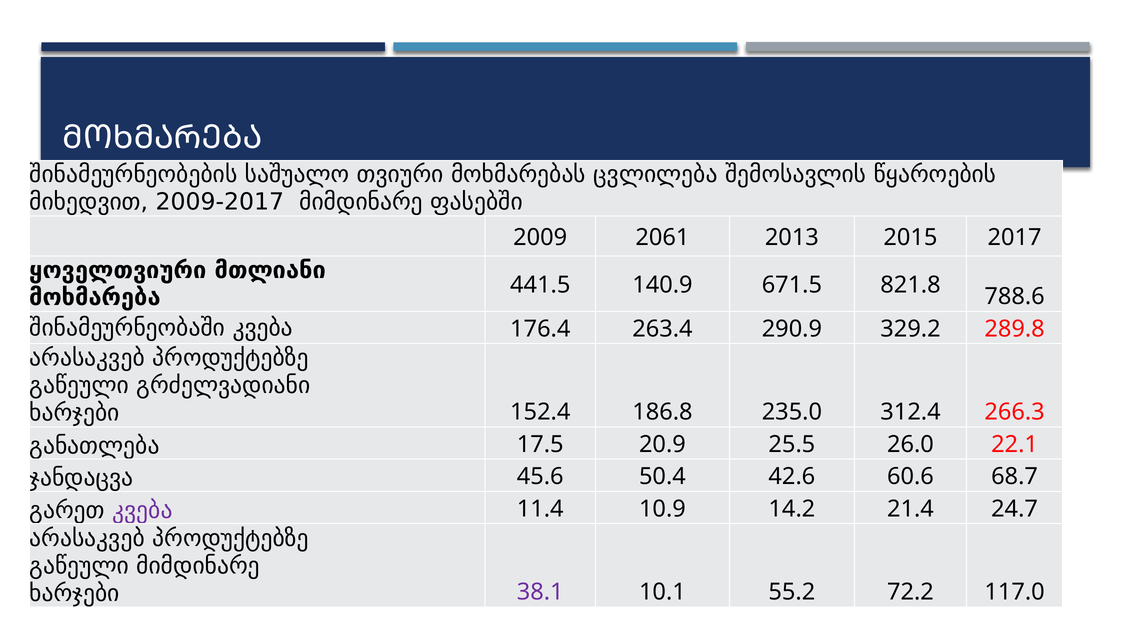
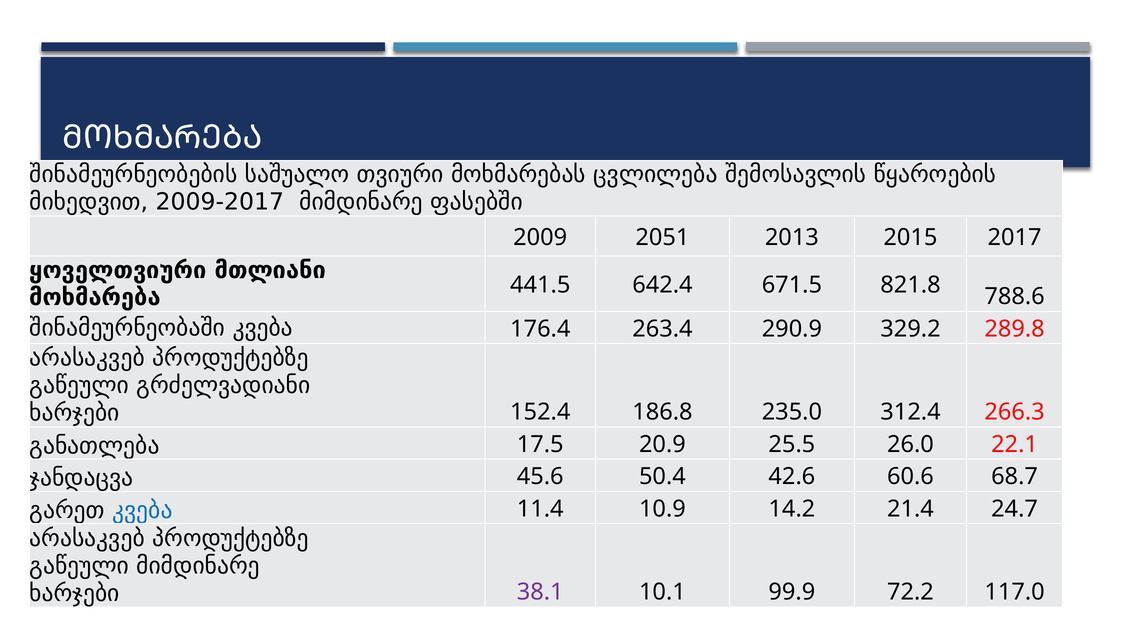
2061: 2061 -> 2051 (662, 237)
140.9: 140.9 -> 642.4 (662, 285)
კვება colour: purple -> blue (142, 510)
55.2: 55.2 -> 99.9 (792, 592)
